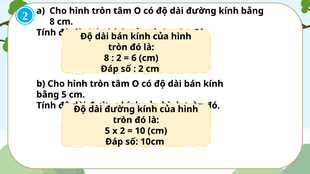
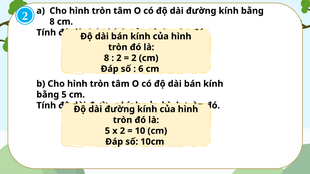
6: 6 -> 2 (134, 58)
2: 2 -> 6 (141, 69)
